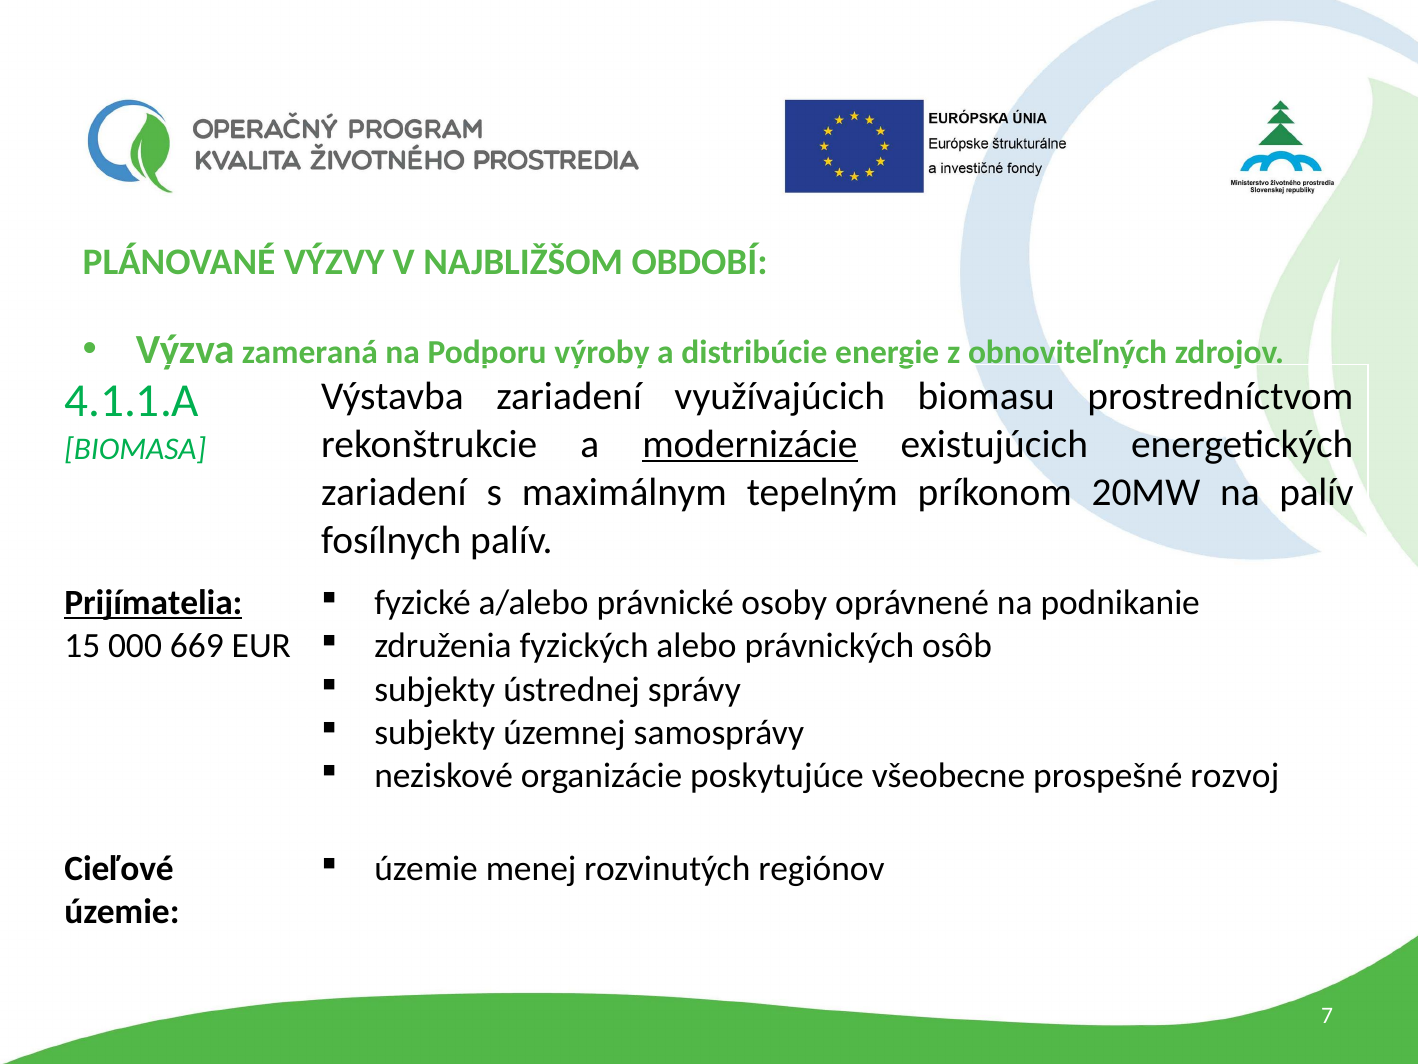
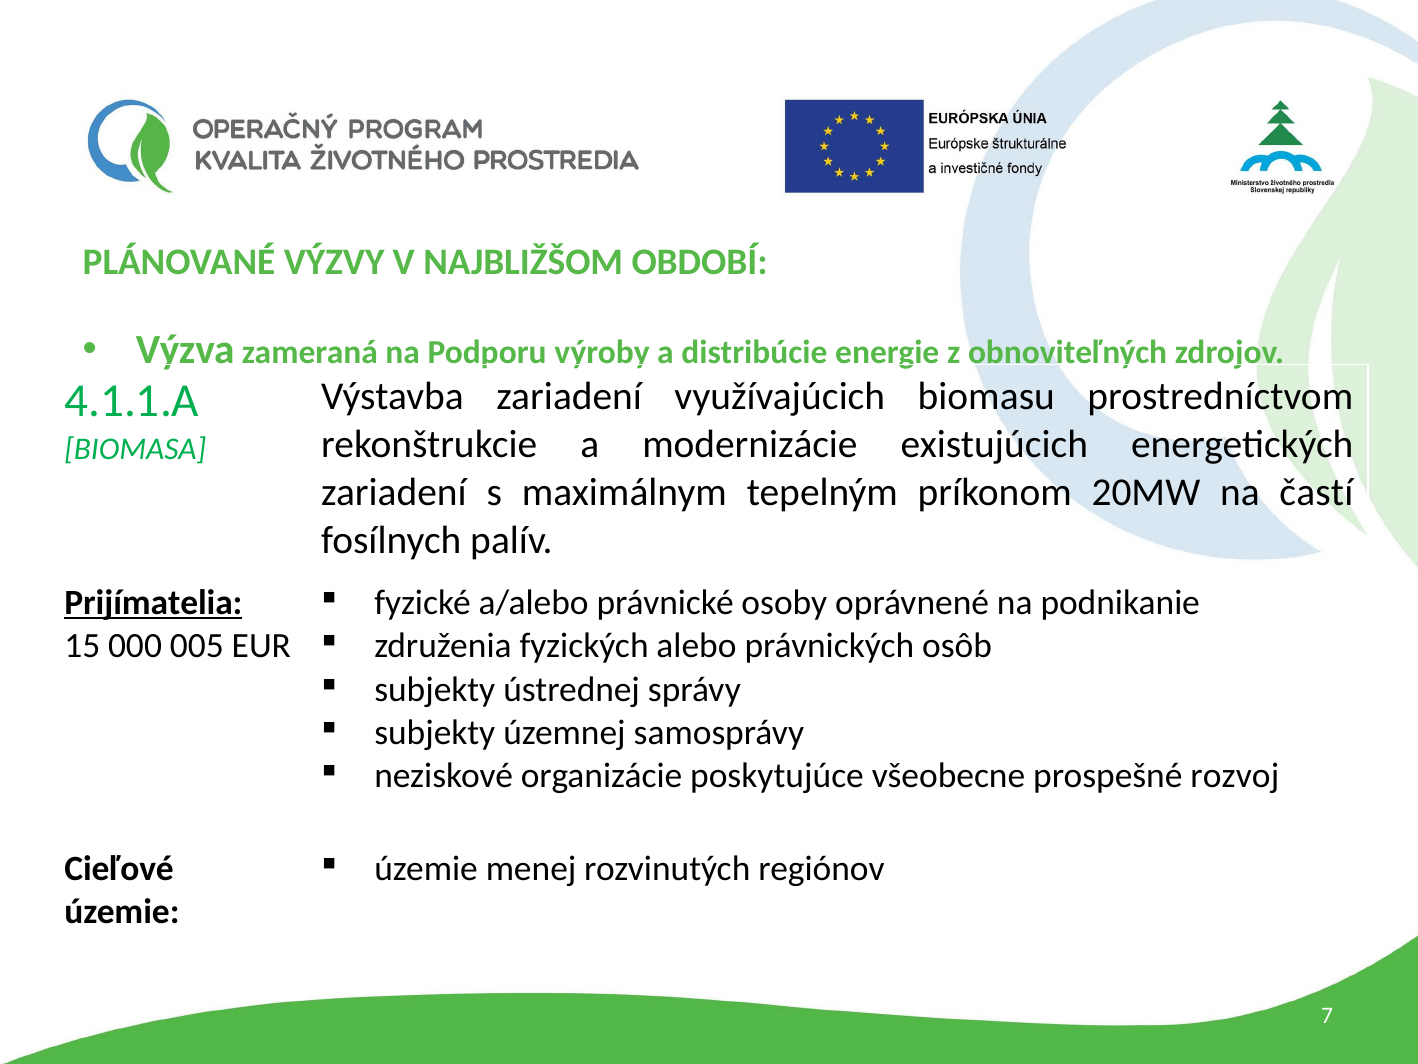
modernizácie underline: present -> none (750, 444)
na palív: palív -> častí (1316, 492)
669: 669 -> 005 (197, 646)
